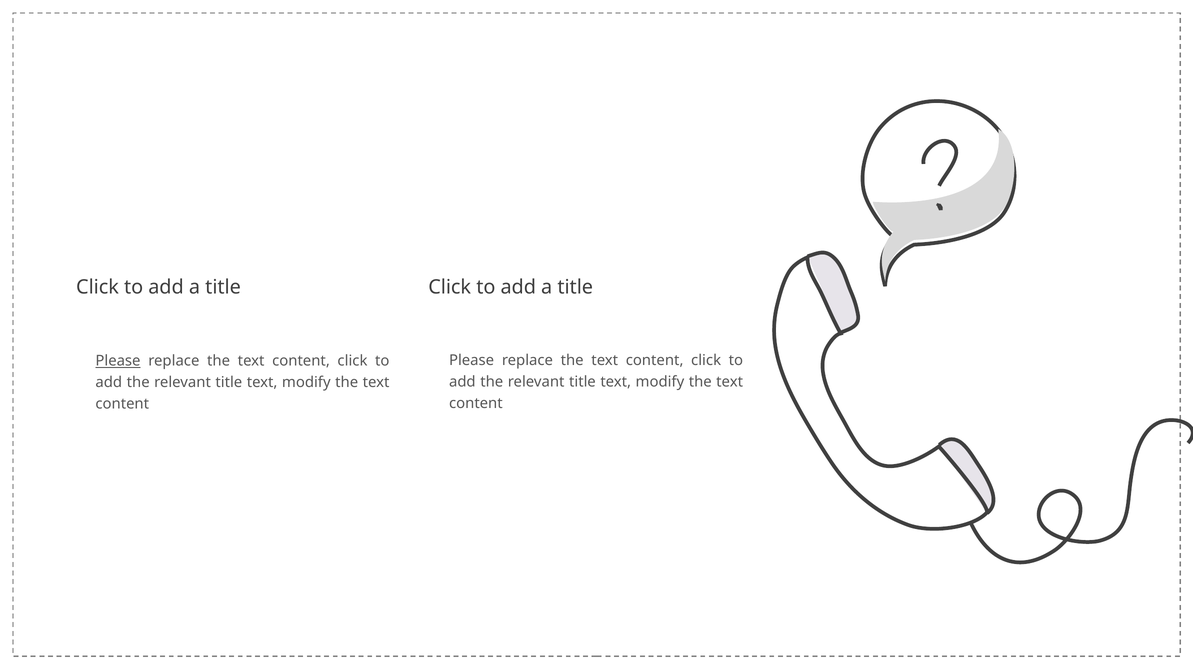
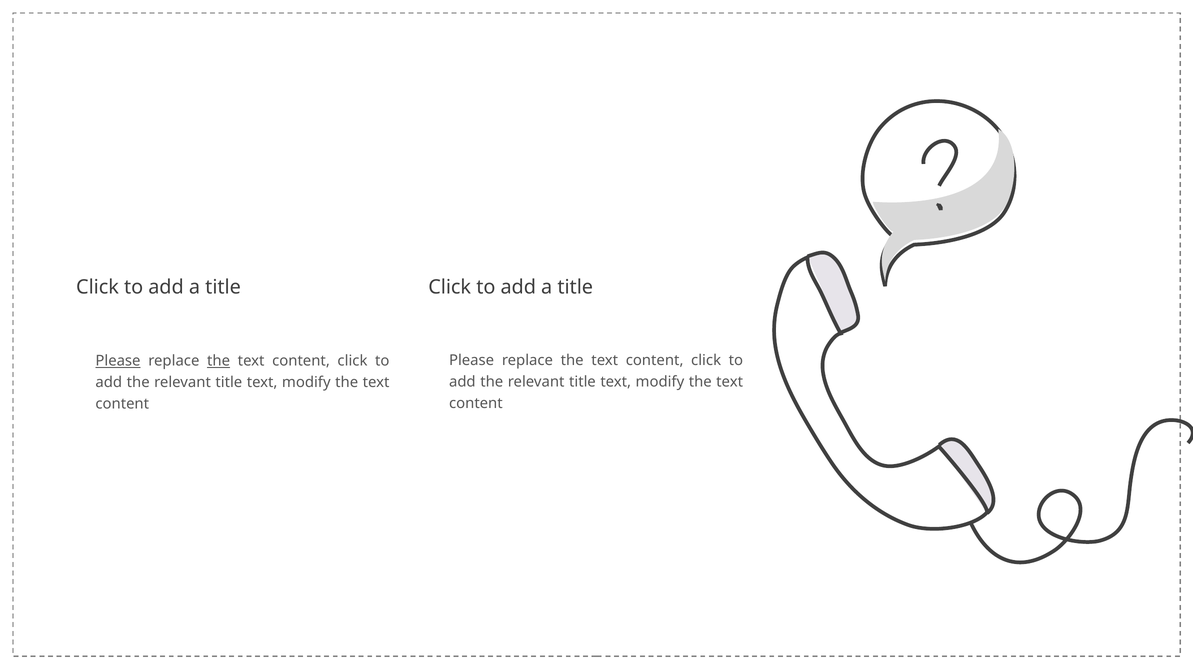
the underline: none -> present (219, 361)
